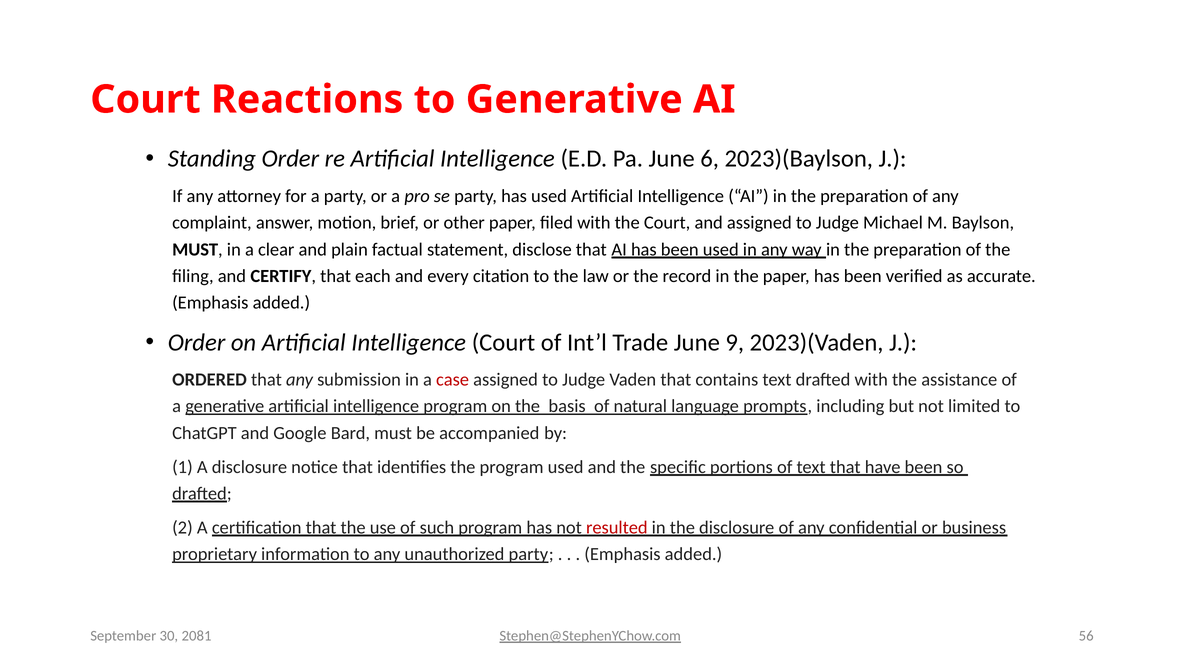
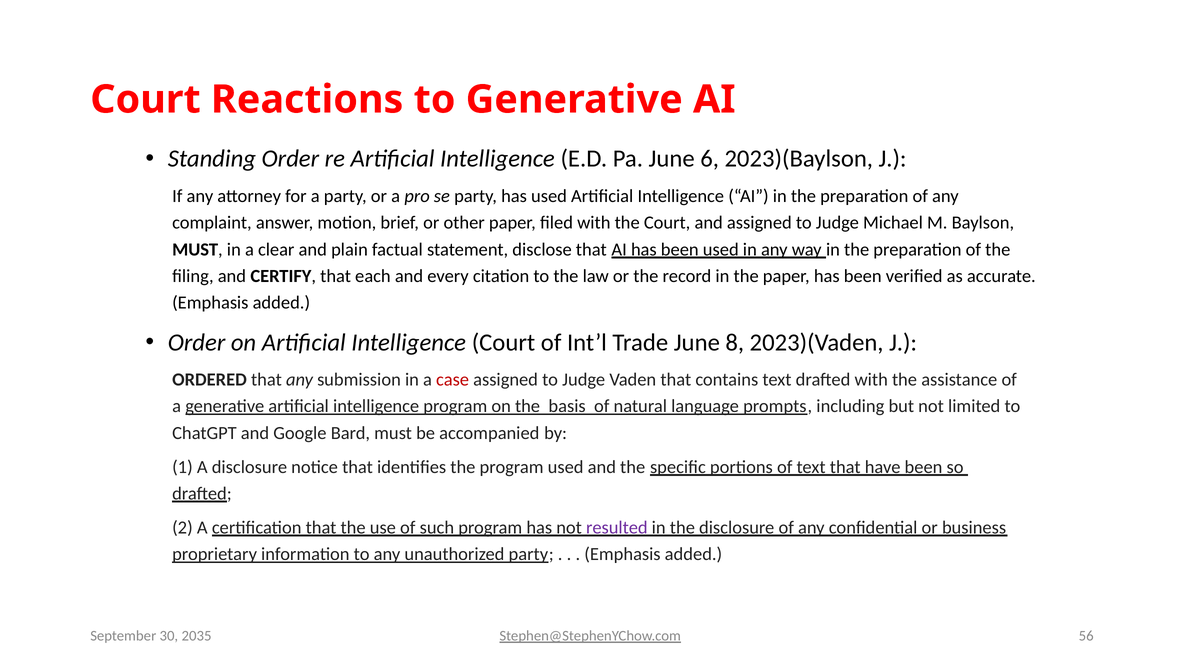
9: 9 -> 8 (735, 342)
resulted colour: red -> purple (617, 528)
2081: 2081 -> 2035 (197, 636)
